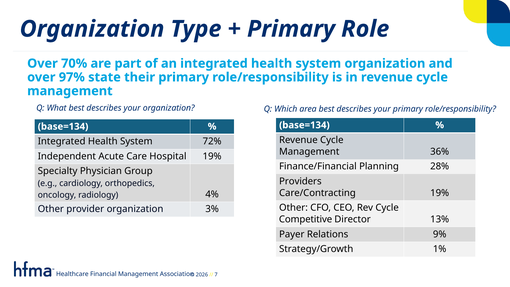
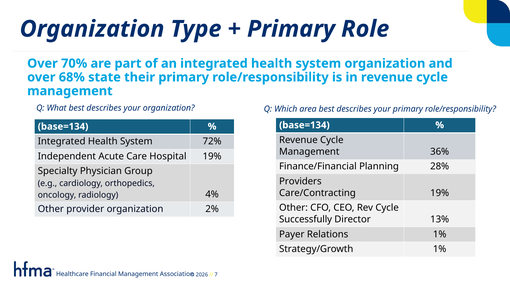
97%: 97% -> 68% (72, 77)
3%: 3% -> 2% (212, 209)
Competitive: Competitive -> Successfully (306, 219)
Relations 9%: 9% -> 1% (440, 234)
